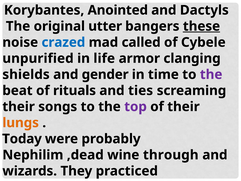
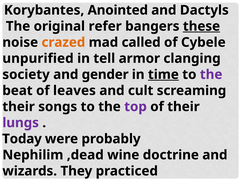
utter: utter -> refer (105, 26)
crazed colour: blue -> orange (63, 42)
life: life -> tell (104, 58)
shields: shields -> society (26, 74)
time underline: none -> present (163, 74)
rituals: rituals -> leaves (74, 90)
ties: ties -> cult (141, 90)
lungs colour: orange -> purple (21, 123)
through: through -> doctrine (171, 155)
